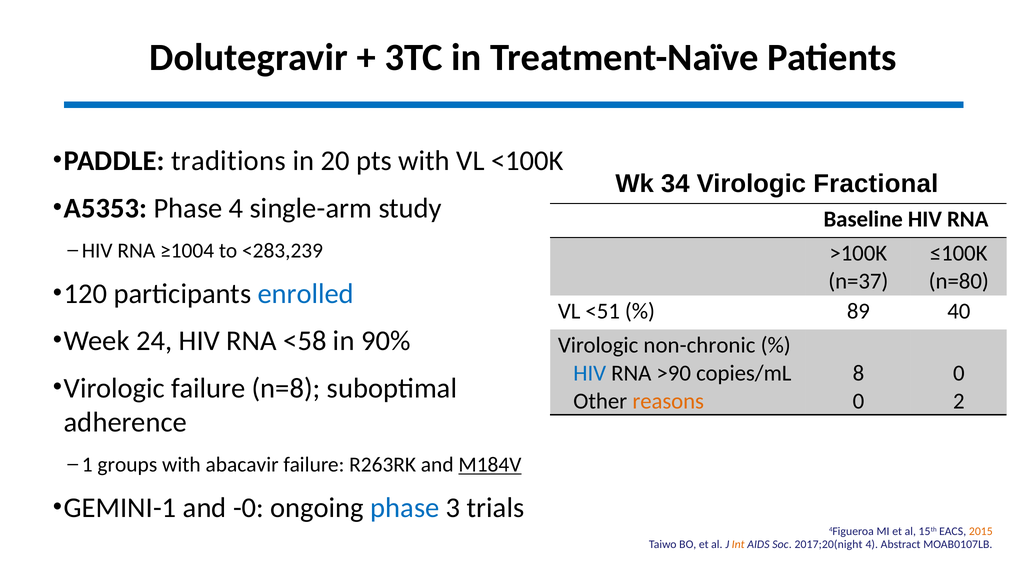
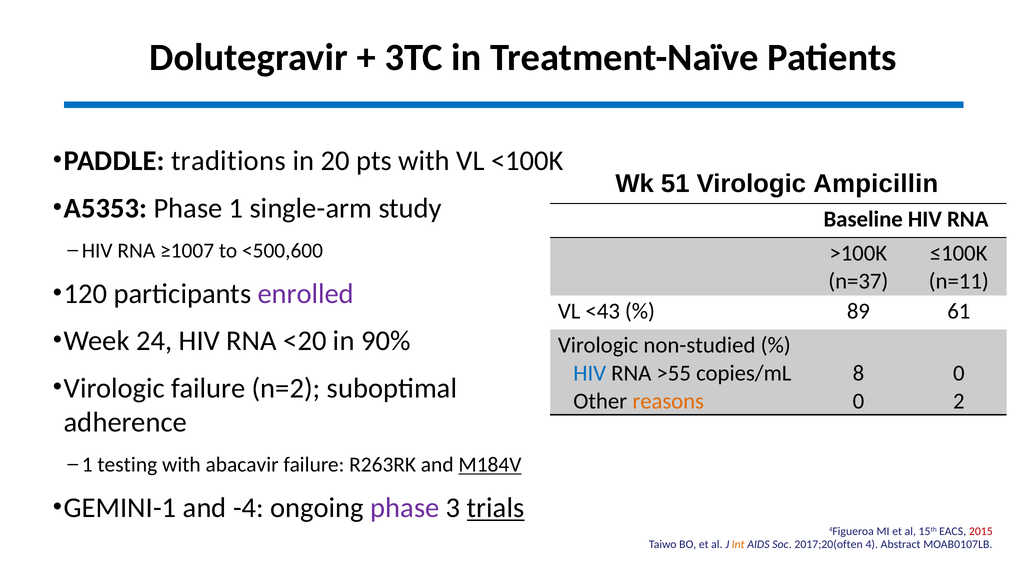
34: 34 -> 51 (675, 184)
Fractional: Fractional -> Ampicillin (876, 184)
Phase 4: 4 -> 1 (236, 208)
≥1004: ≥1004 -> ≥1007 (187, 251)
<283,239: <283,239 -> <500,600 (283, 251)
n=80: n=80 -> n=11 (959, 281)
enrolled colour: blue -> purple (306, 294)
<51: <51 -> <43 (603, 311)
40: 40 -> 61 (959, 311)
<58: <58 -> <20 (305, 341)
non-chronic: non-chronic -> non-studied (699, 345)
>90: >90 -> >55 (674, 373)
n=8: n=8 -> n=2 (286, 388)
groups: groups -> testing (127, 465)
-0: -0 -> -4 (248, 508)
phase colour: blue -> purple (405, 508)
trials underline: none -> present (496, 508)
2015 colour: orange -> red (981, 532)
2017;20(night: 2017;20(night -> 2017;20(often (829, 544)
